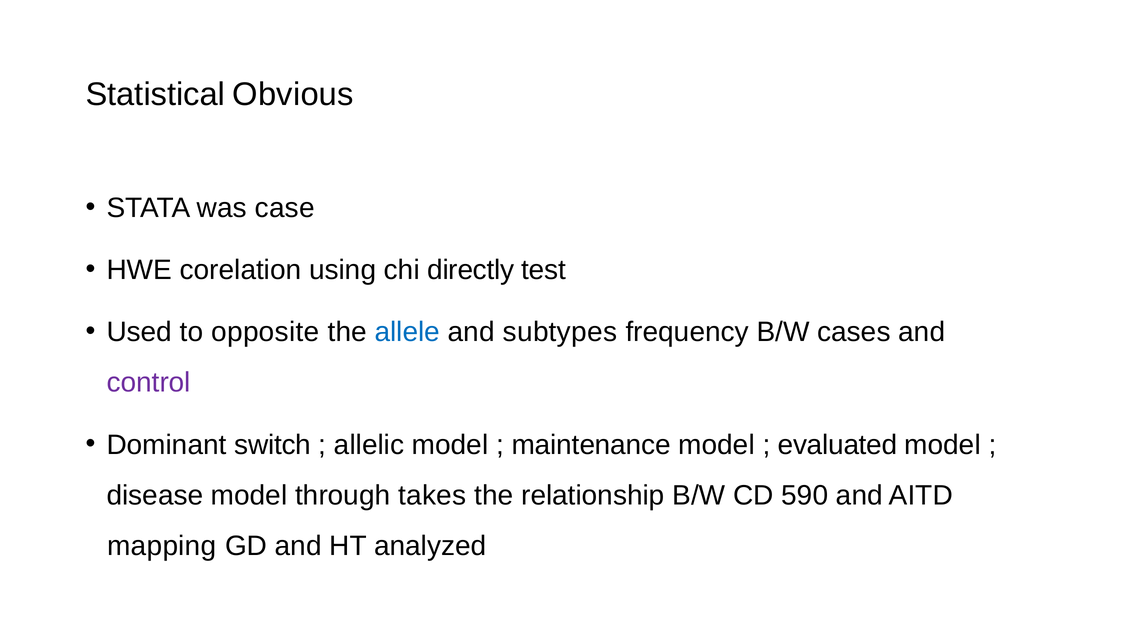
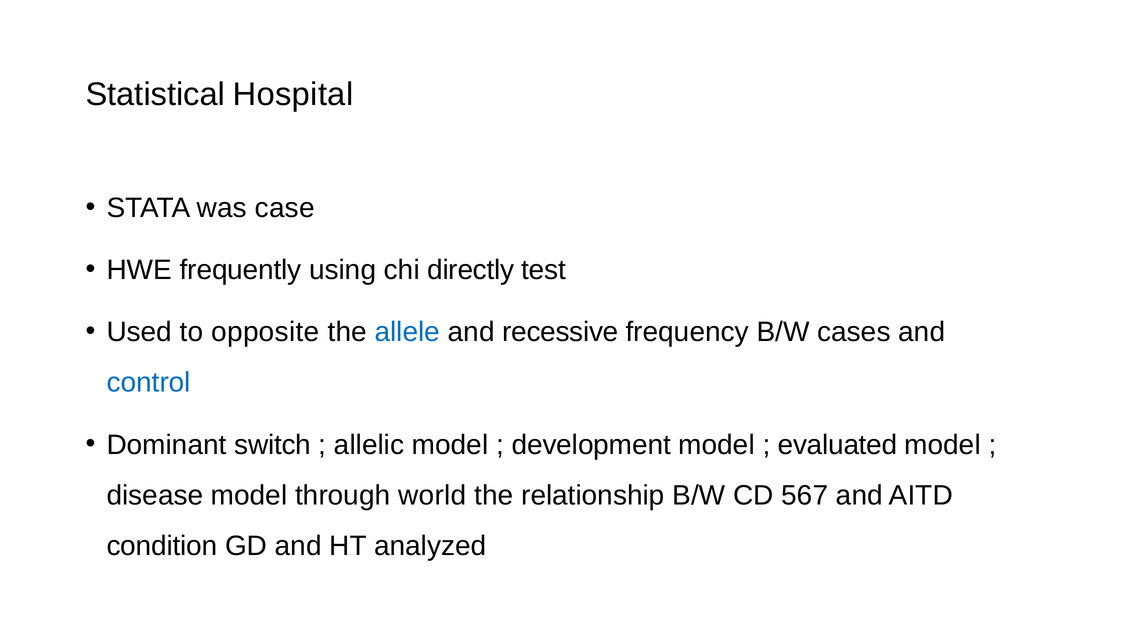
Obvious: Obvious -> Hospital (293, 94)
corelation: corelation -> frequently (241, 270)
subtypes: subtypes -> recessive (560, 332)
control colour: purple -> blue (149, 383)
maintenance: maintenance -> development (591, 445)
takes: takes -> world (432, 495)
590: 590 -> 567 (805, 495)
mapping: mapping -> condition (162, 546)
